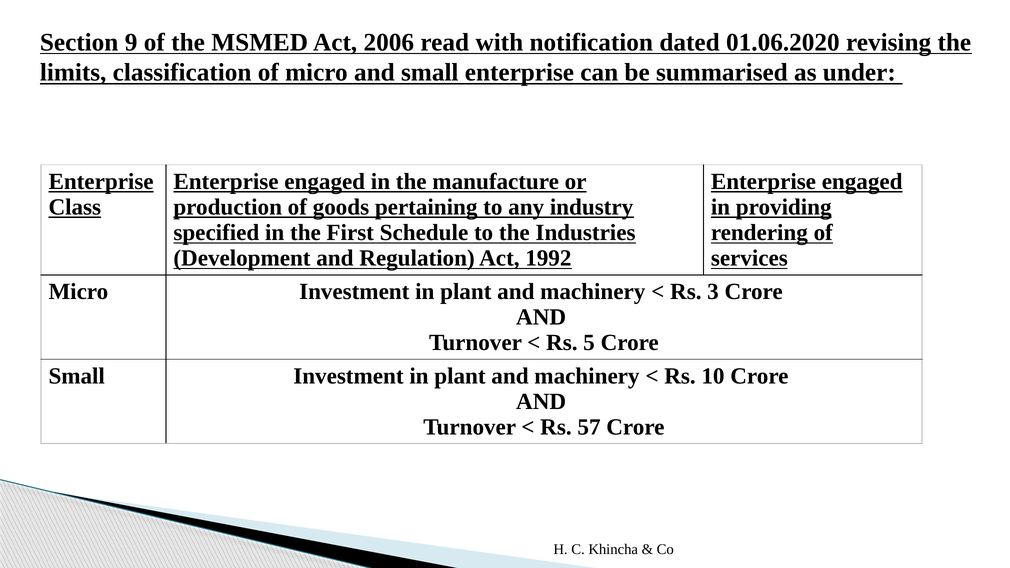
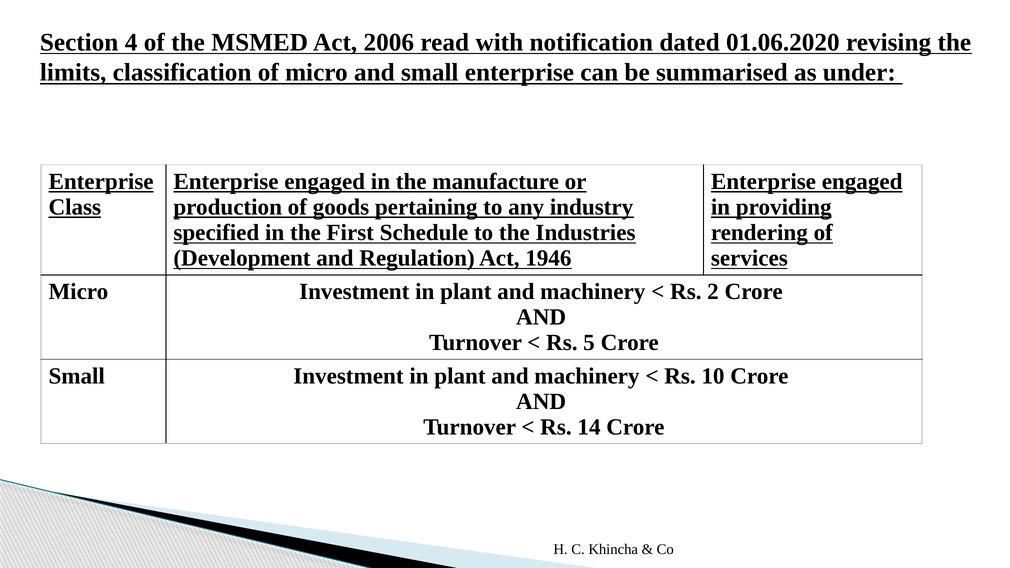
9: 9 -> 4 (131, 42)
1992: 1992 -> 1946 (548, 258)
3: 3 -> 2 (713, 292)
57: 57 -> 14 (589, 427)
